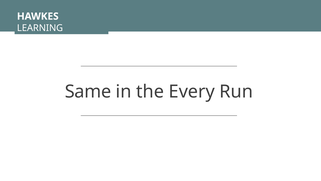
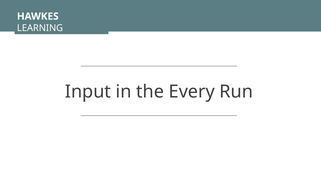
Same: Same -> Input (88, 91)
